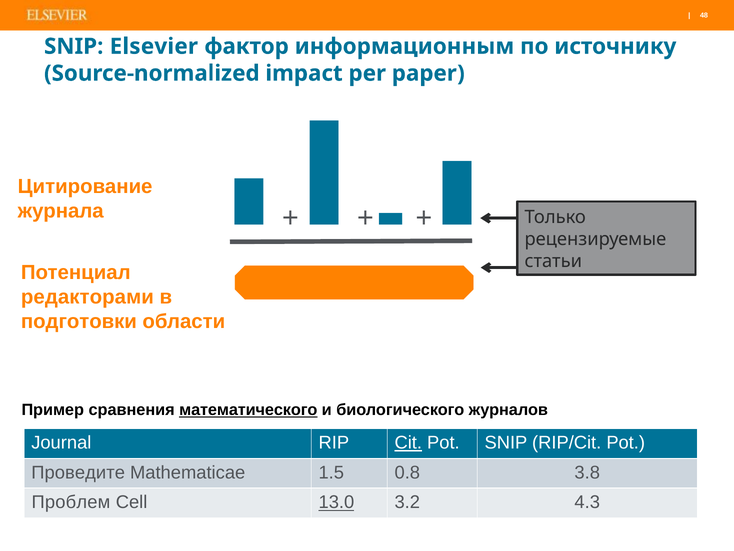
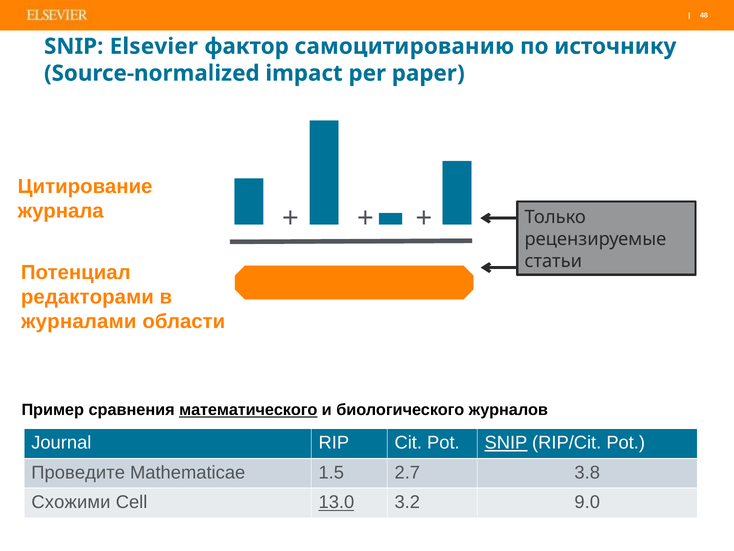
информационным: информационным -> самоцитированию (404, 46)
подготовки: подготовки -> журналами (79, 321)
Cit underline: present -> none (408, 442)
SNIP underline: none -> present (506, 442)
0.8: 0.8 -> 2.7 (407, 472)
Проблем: Проблем -> Схожими (71, 502)
4.3: 4.3 -> 9.0 (587, 502)
